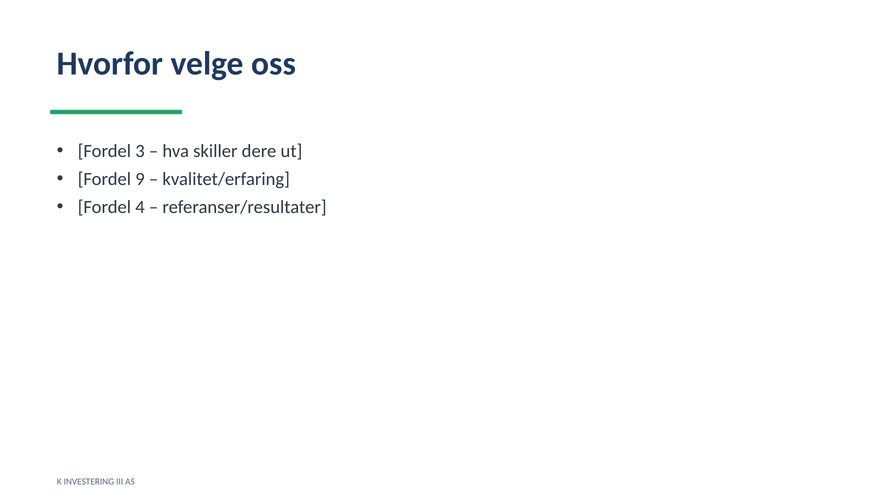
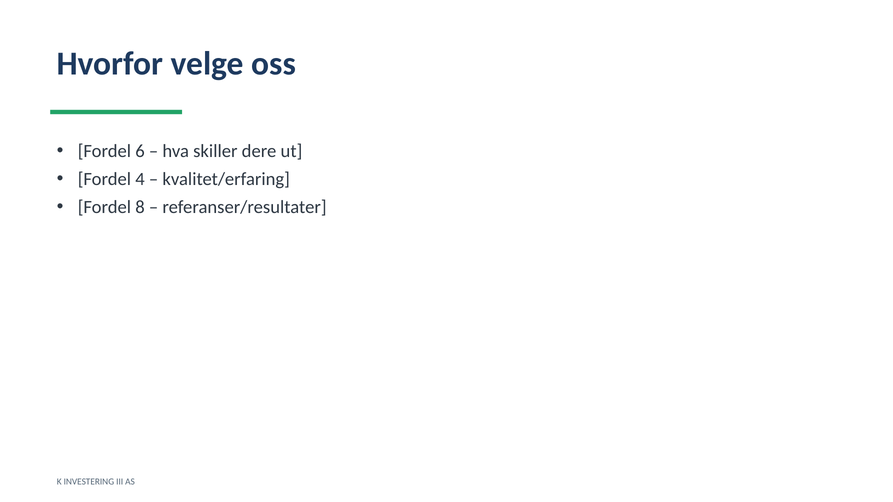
3: 3 -> 6 (140, 151)
9: 9 -> 4 (140, 179)
4: 4 -> 8 (140, 207)
